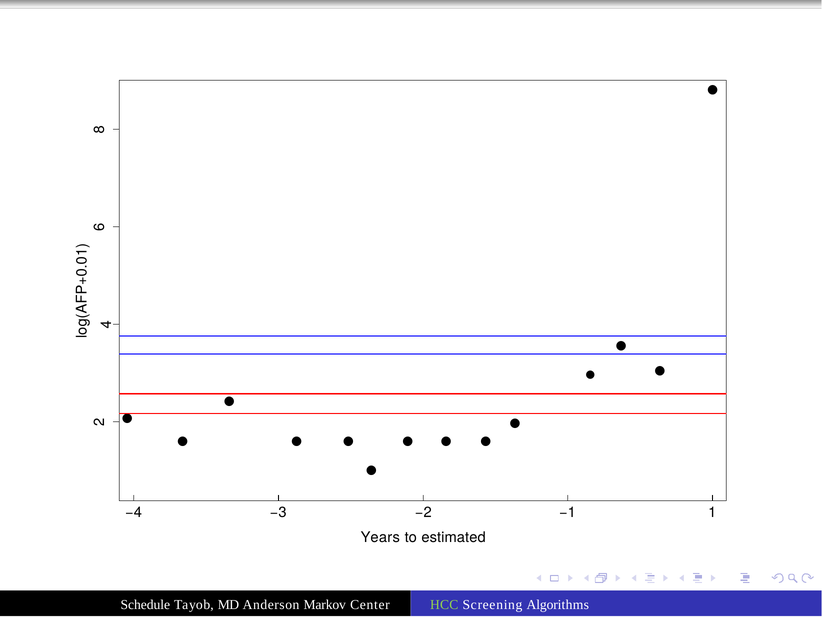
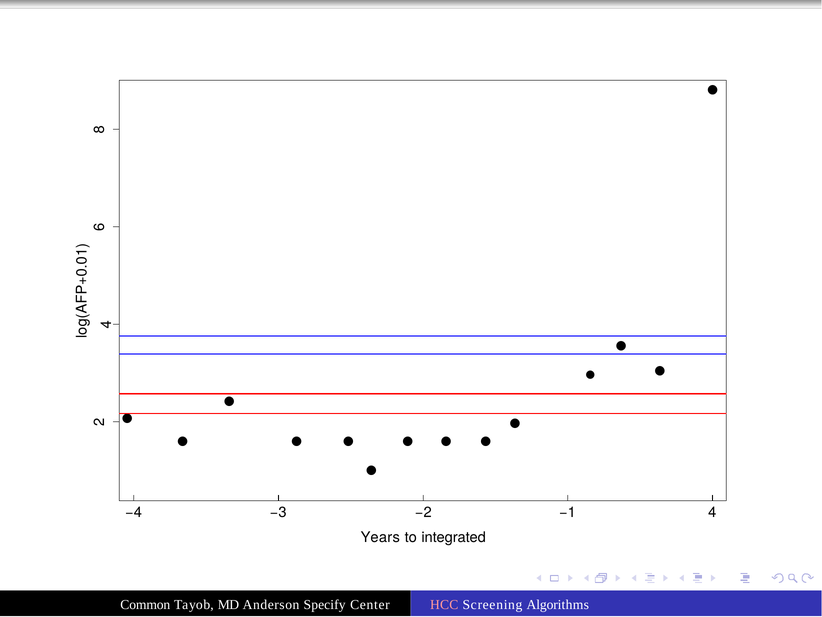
−1 1: 1 -> 4 (712, 512)
estimated: estimated -> integrated (454, 537)
Schedule: Schedule -> Common (145, 605)
Markov: Markov -> Specify (325, 605)
HCC colour: light green -> pink (444, 605)
